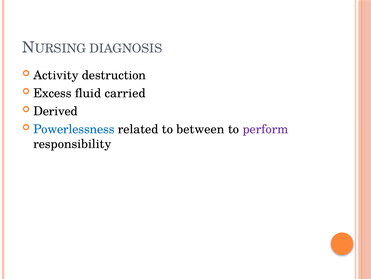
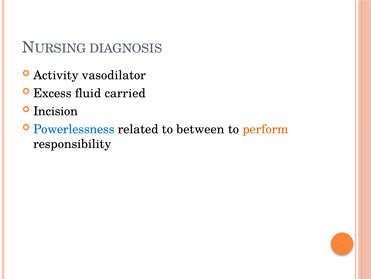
destruction: destruction -> vasodilator (114, 75)
Derived: Derived -> Incision (56, 111)
perform colour: purple -> orange (265, 129)
